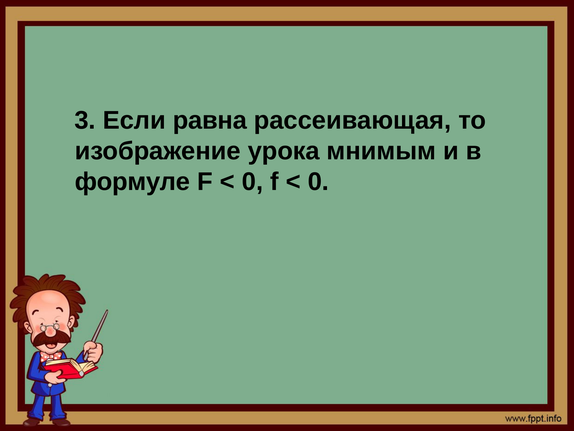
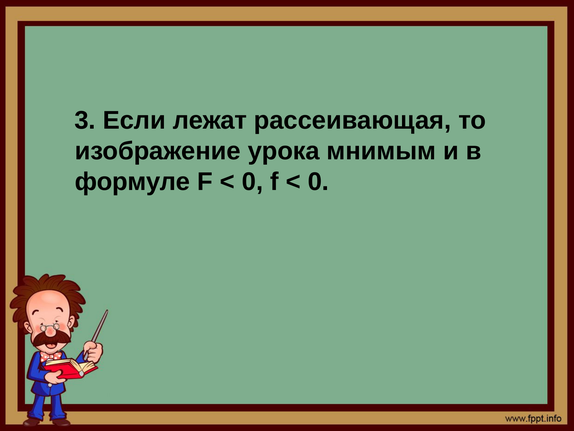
равна: равна -> лежат (210, 120)
